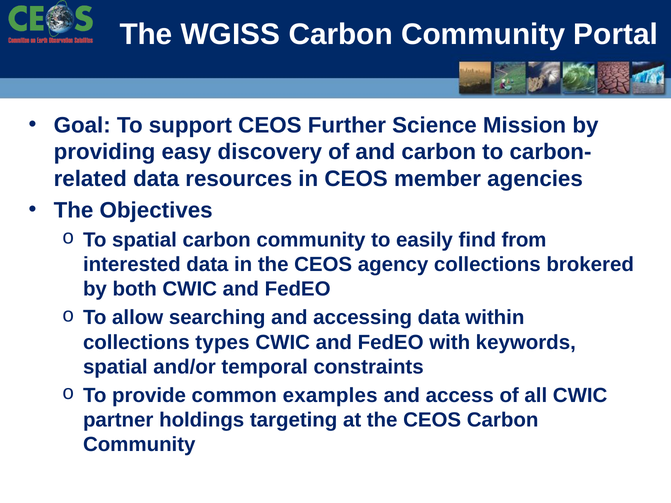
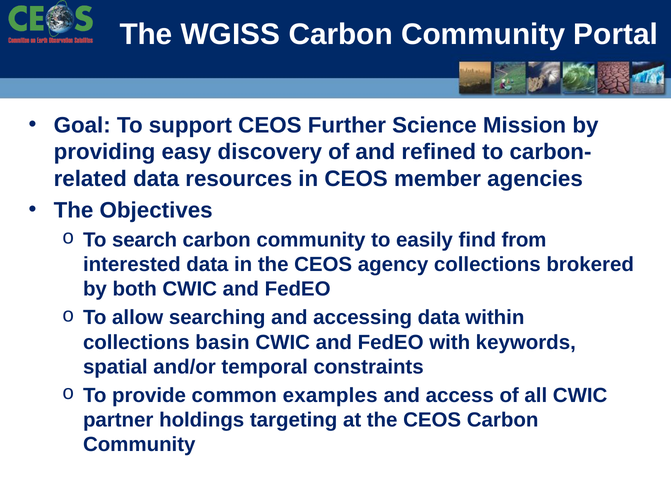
and carbon: carbon -> refined (439, 152)
To spatial: spatial -> search (145, 240)
types: types -> basin (222, 342)
